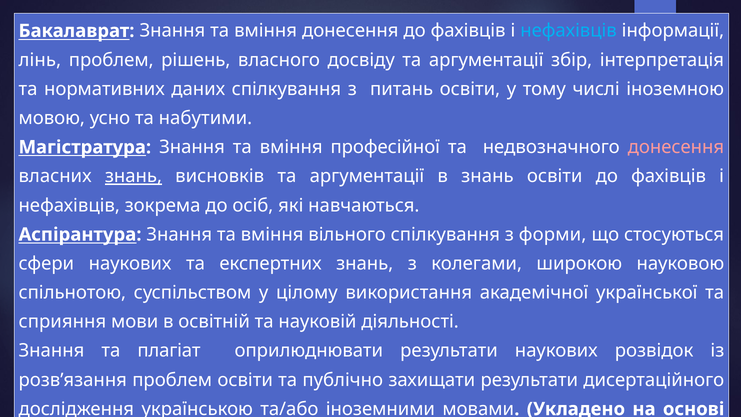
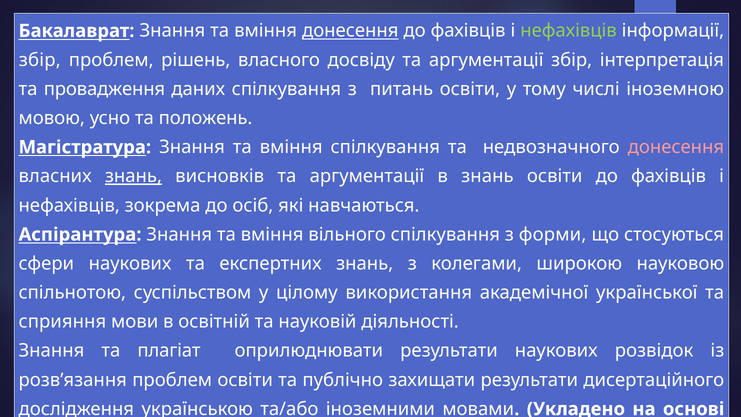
донесення underline: none -> present (350, 31)
нефахівців colour: light blue -> light green (569, 31)
лінь: лінь -> збір (40, 60)
нормативних: нормативних -> провадження (104, 89)
набутими: набутими -> положень (206, 118)
вміння професійної: професійної -> спілкування (385, 147)
